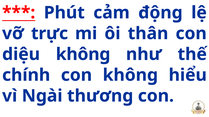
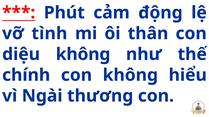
trực: trực -> tình (49, 34)
